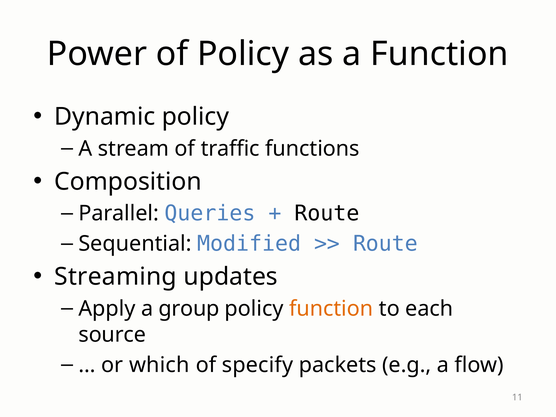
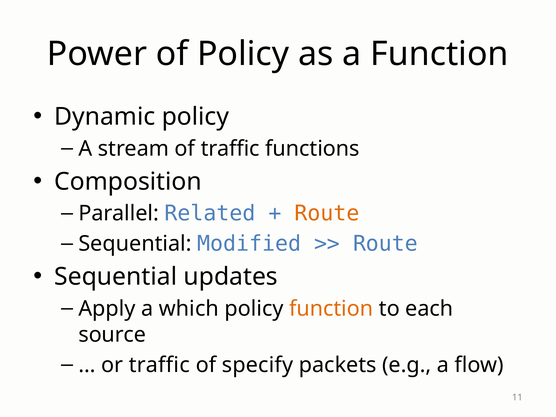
Queries: Queries -> Related (210, 213)
Route colour: black -> orange (327, 213)
Streaming: Streaming -> Sequential (116, 277)
group: group -> which (189, 309)
or which: which -> traffic (159, 365)
